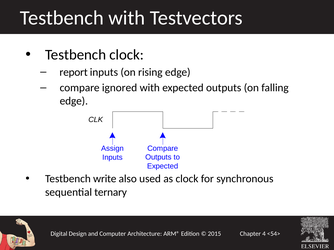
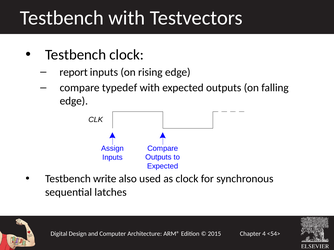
ignored: ignored -> typedef (120, 88)
ternary: ternary -> latches (111, 193)
